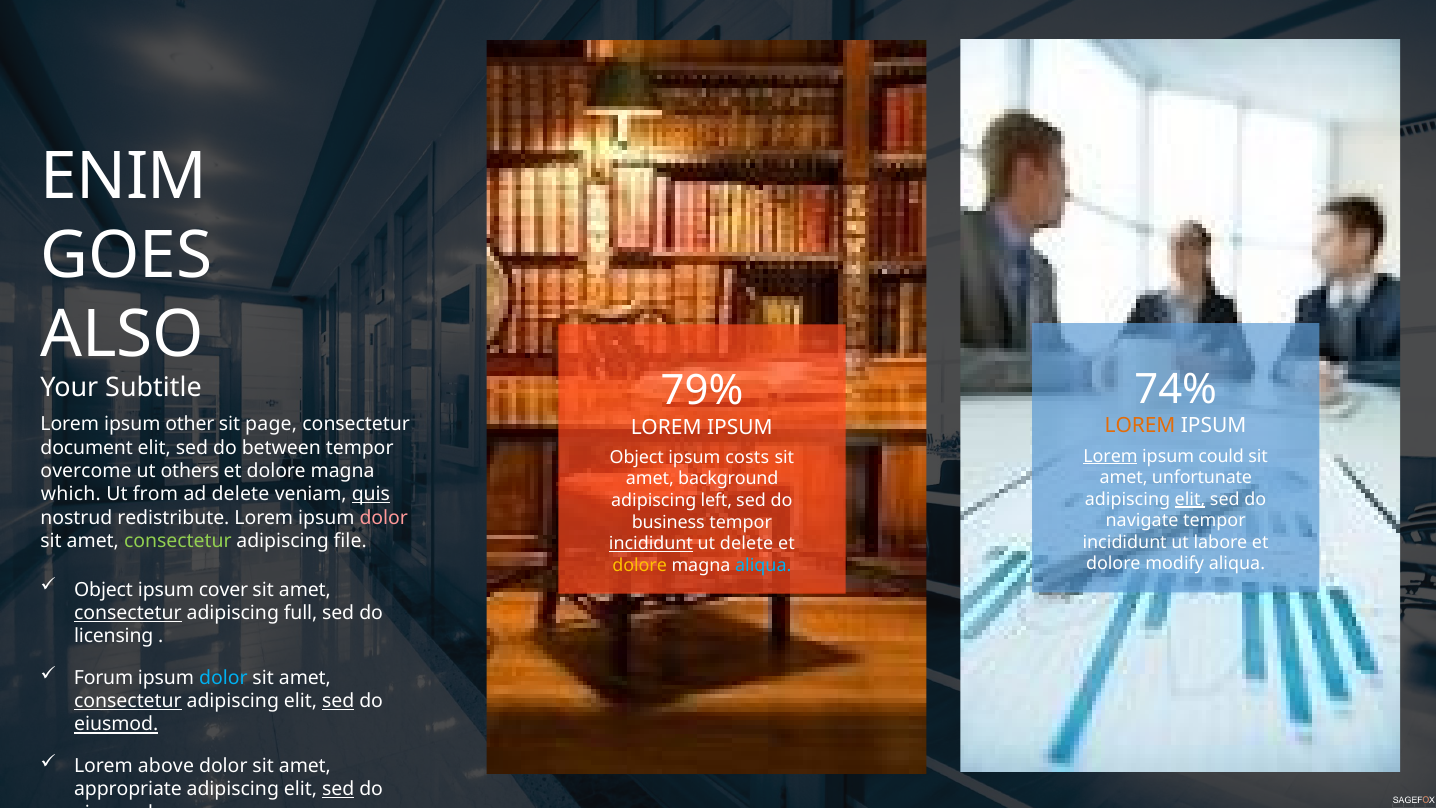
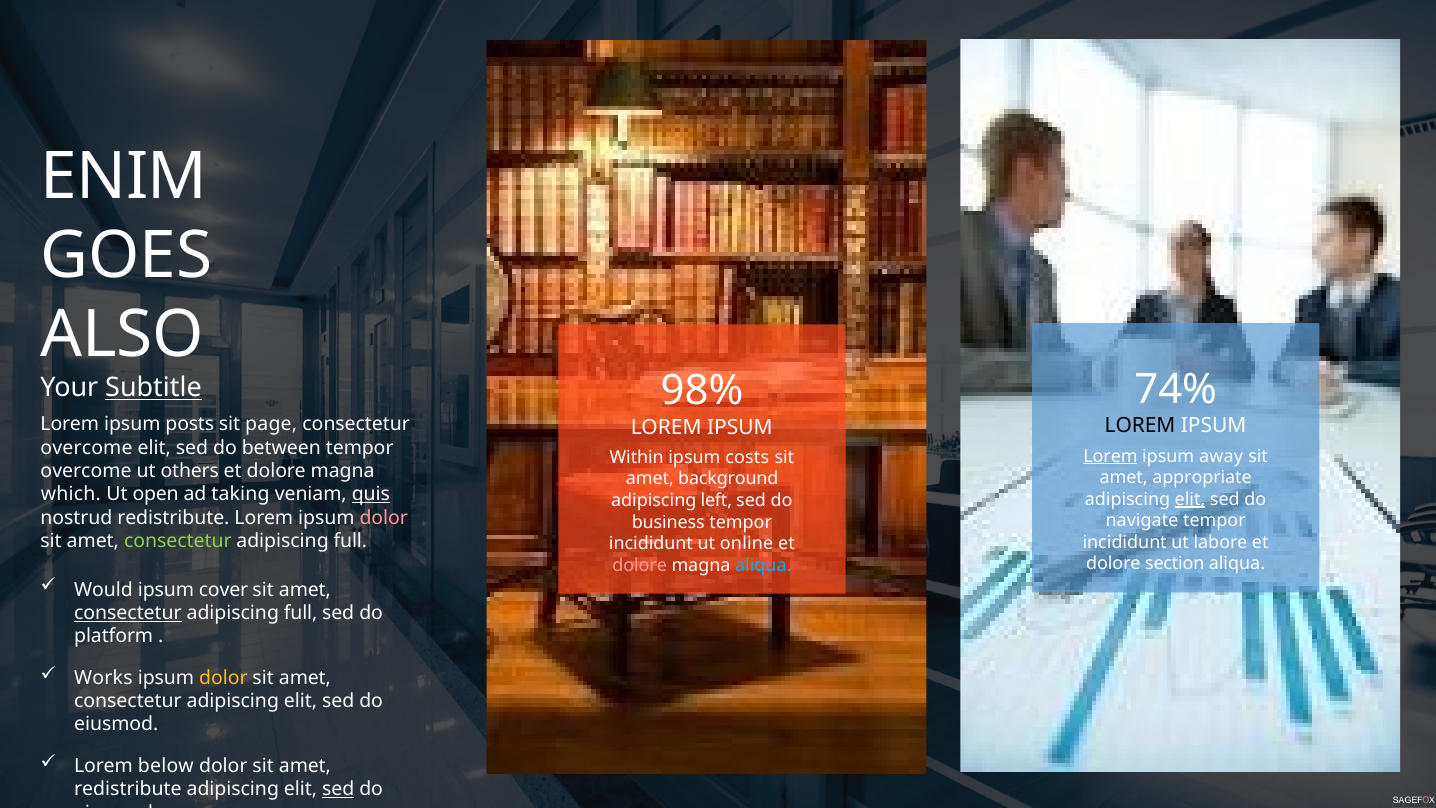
79%: 79% -> 98% (702, 391)
Subtitle underline: none -> present (153, 388)
other: other -> posts (190, 424)
LOREM colour: orange -> black (1140, 426)
document: document -> overcome (87, 448)
could: could -> away (1221, 456)
Object: Object -> Within (637, 457)
unfortunate: unfortunate -> appropriate (1202, 478)
from: from -> open (156, 494)
ad delete: delete -> taking (240, 494)
file: file -> full (350, 541)
incididunt underline: present -> none (651, 543)
ut delete: delete -> online (747, 543)
modify: modify -> section (1175, 564)
dolore colour: yellow -> pink (640, 565)
Object: Object -> Would (104, 590)
licensing: licensing -> platform (114, 636)
Forum: Forum -> Works (103, 678)
dolor colour: light blue -> yellow (223, 678)
consectetur underline: present -> none (128, 701)
sed underline: present -> none (338, 701)
eiusmod underline: present -> none (116, 724)
above: above -> below (166, 766)
appropriate: appropriate -> redistribute (128, 789)
